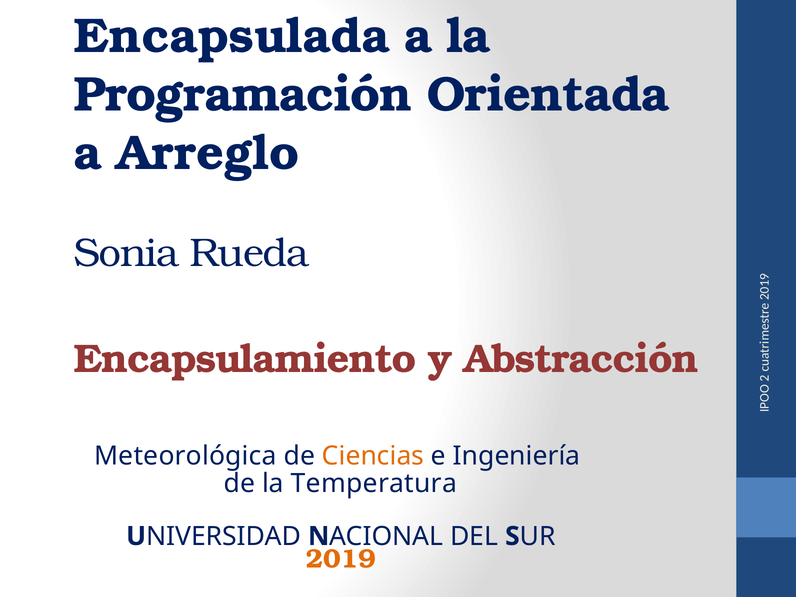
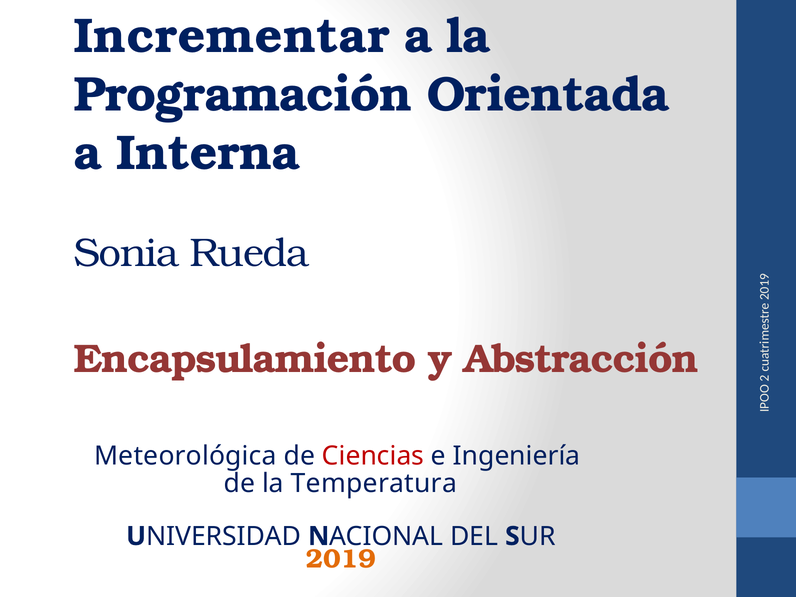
Encapsulada: Encapsulada -> Incrementar (232, 36)
Arreglo: Arreglo -> Interna (208, 153)
Ciencias colour: orange -> red (373, 456)
